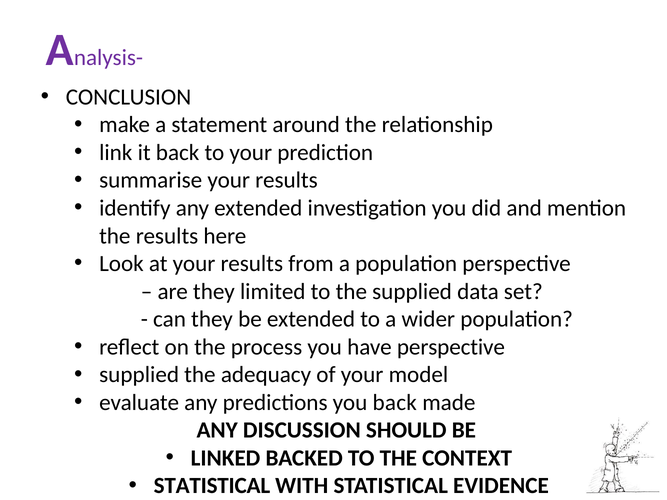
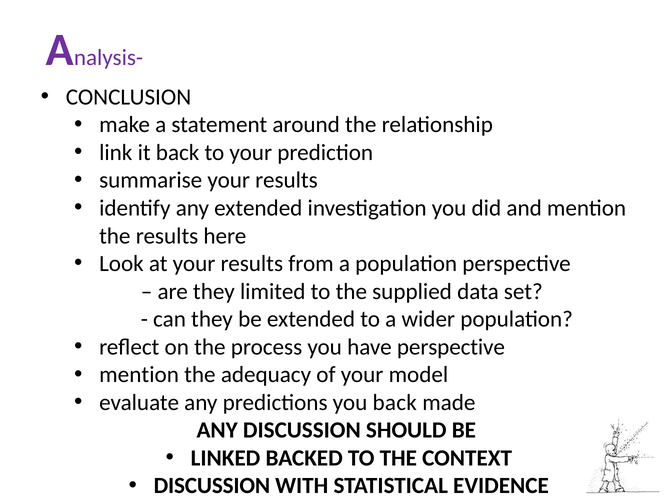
supplied: supplied -> mention (139, 375)
STATISTICAL: STATISTICAL -> DISCUSSION (212, 486)
